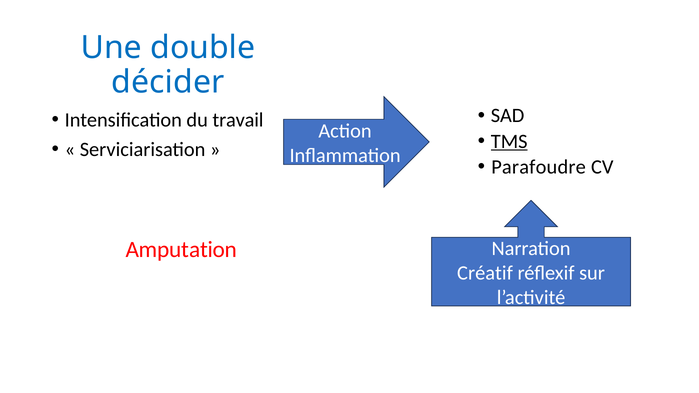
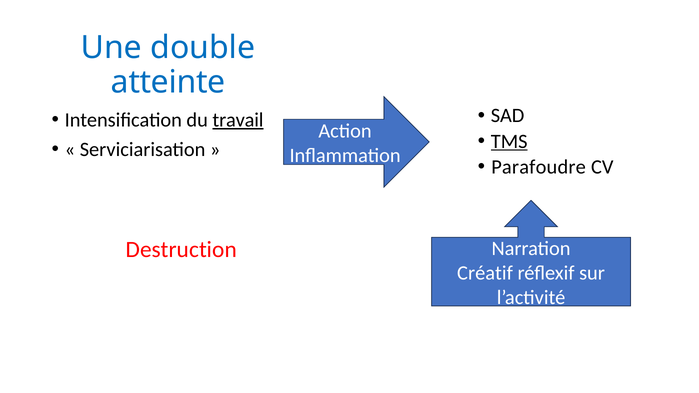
décider: décider -> atteinte (168, 82)
travail underline: none -> present (238, 120)
Amputation: Amputation -> Destruction (181, 249)
